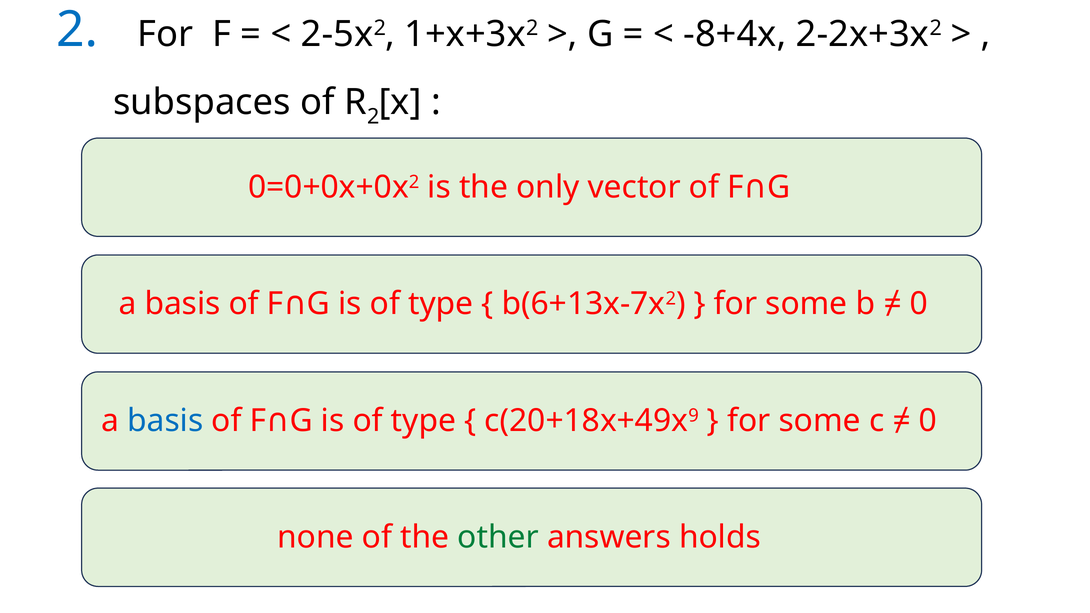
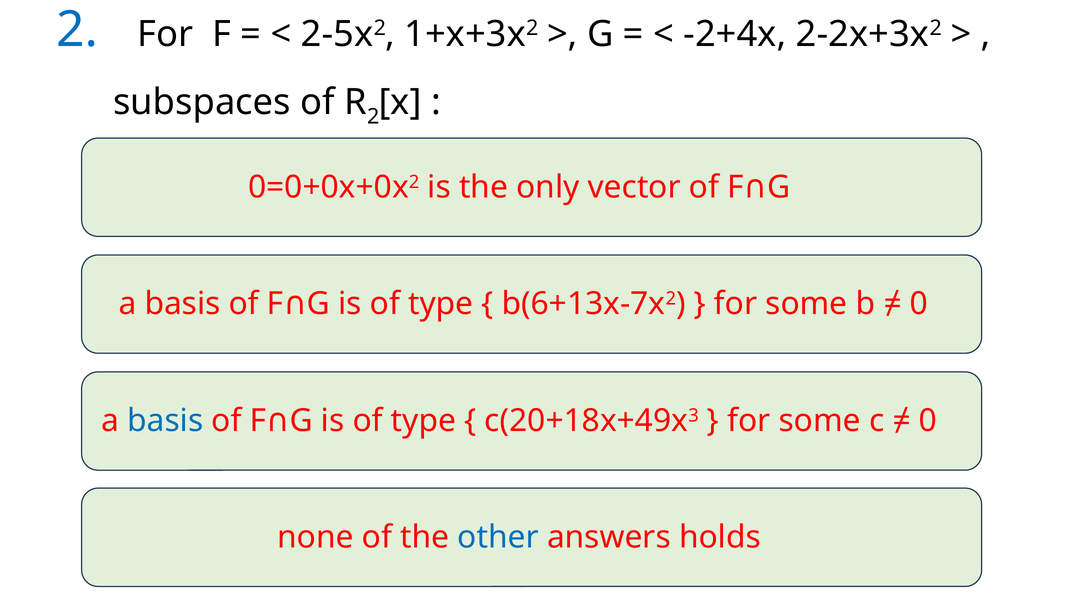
-8+4x: -8+4x -> -2+4x (735, 34)
9: 9 -> 3 (694, 416)
other colour: green -> blue (498, 537)
